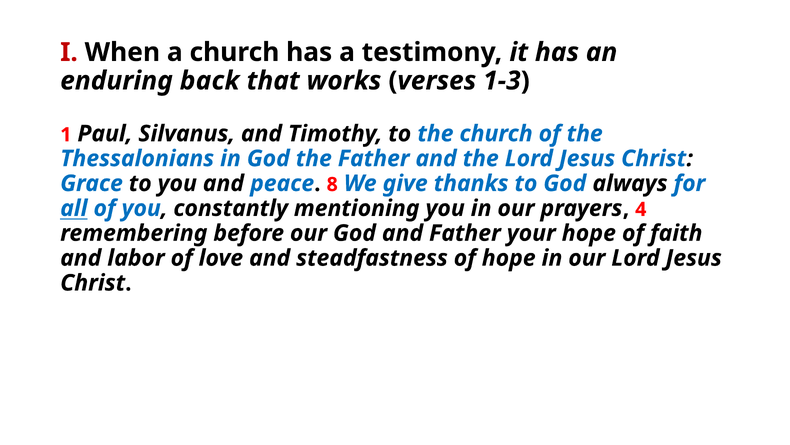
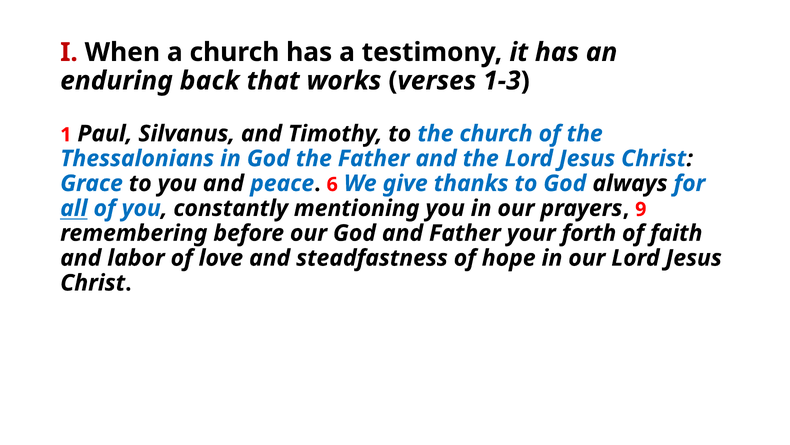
8: 8 -> 6 (332, 184)
4: 4 -> 9 (641, 209)
your hope: hope -> forth (589, 233)
